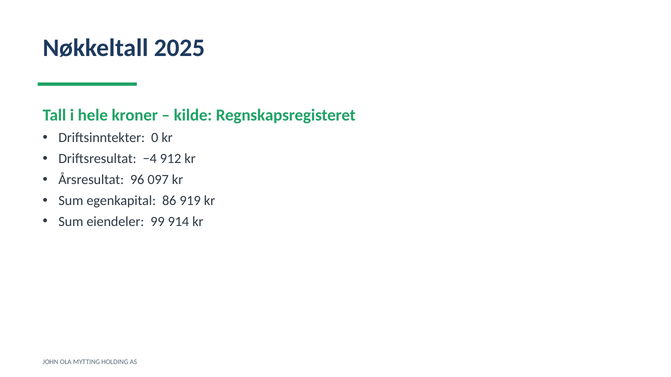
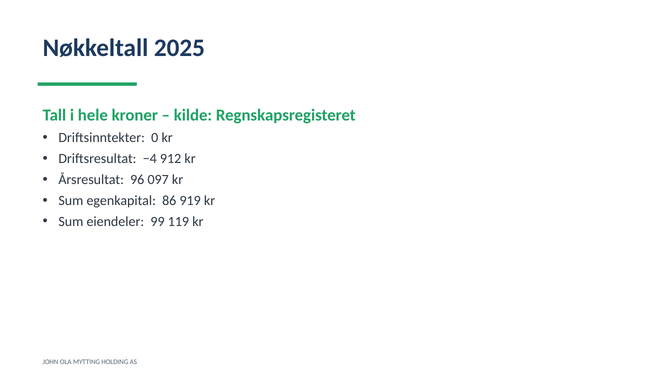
914: 914 -> 119 (178, 222)
